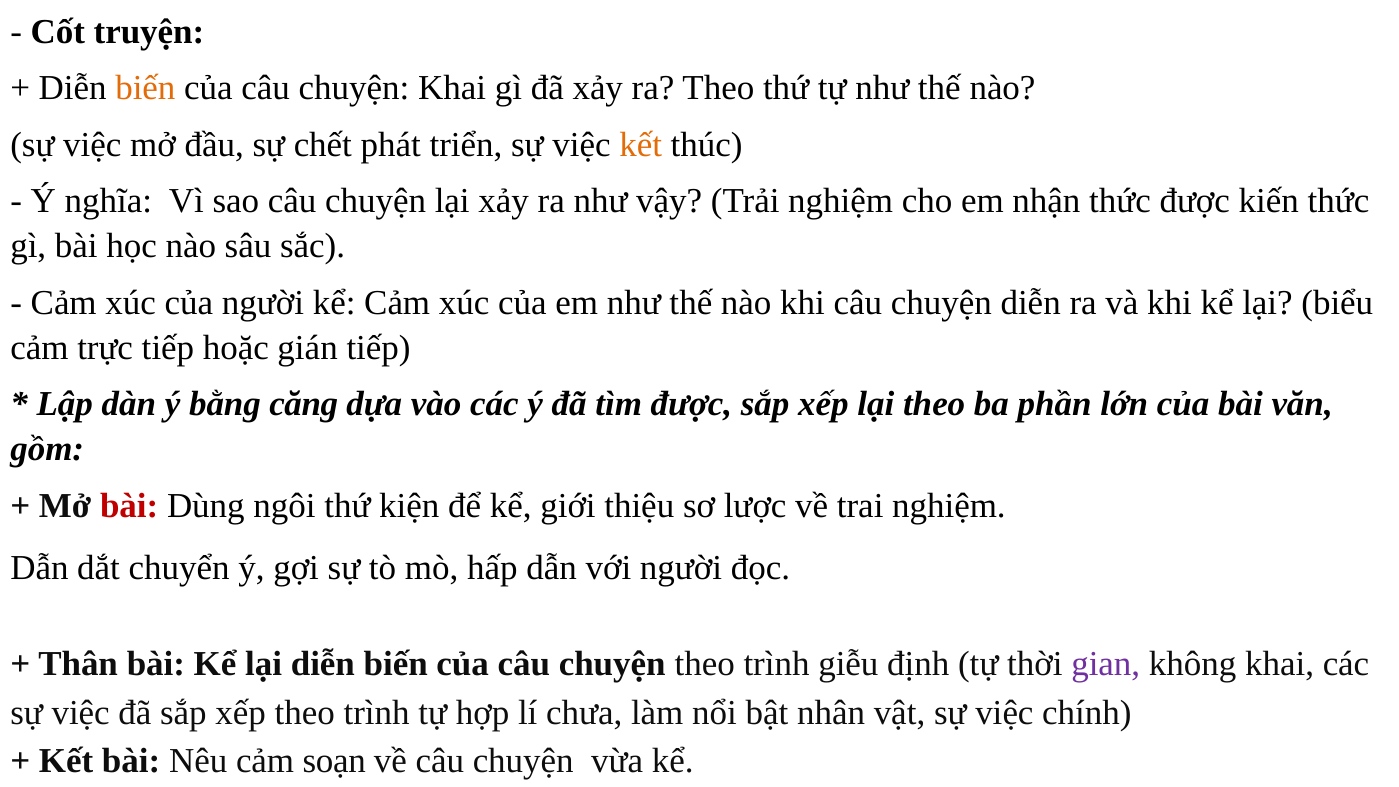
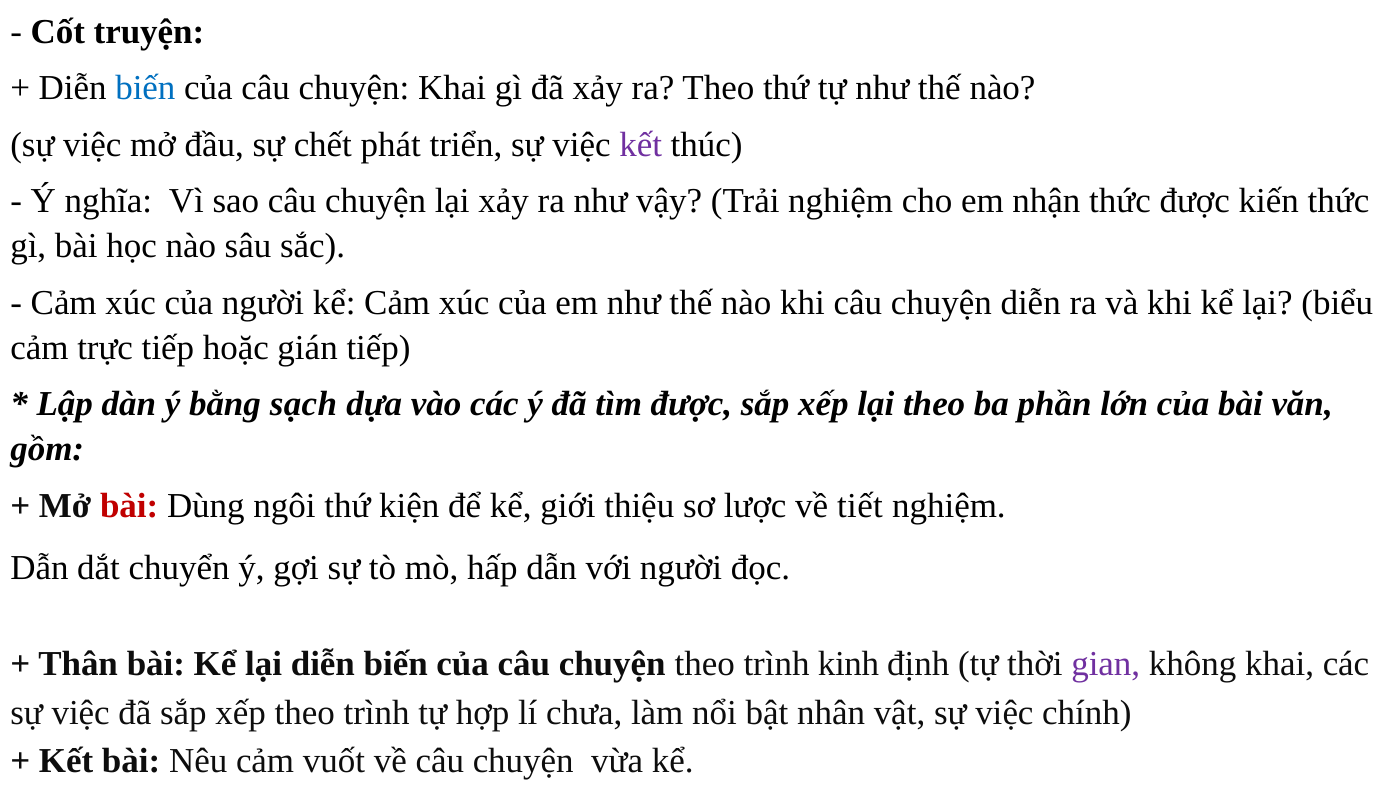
biến colour: orange -> blue (145, 88)
kết colour: orange -> purple (641, 145)
căng: căng -> sạch (303, 404)
trai: trai -> tiết (860, 506)
giễu: giễu -> kinh (849, 664)
soạn: soạn -> vuốt (334, 761)
